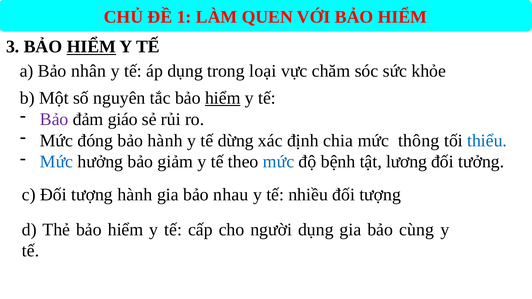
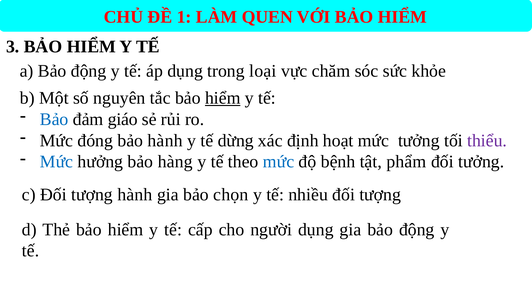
HIỂM underline: present -> none (91, 47)
a Bảo nhân: nhân -> động (89, 71)
Bảo colour: purple -> blue (54, 119)
chia: chia -> hoạt (338, 141)
mức thông: thông -> tưởng (419, 141)
thiểu colour: blue -> purple (487, 141)
giảm: giảm -> hàng (175, 162)
lương: lương -> phẩm (406, 162)
nhau: nhau -> chọn (231, 195)
gia bảo cùng: cùng -> động (417, 230)
